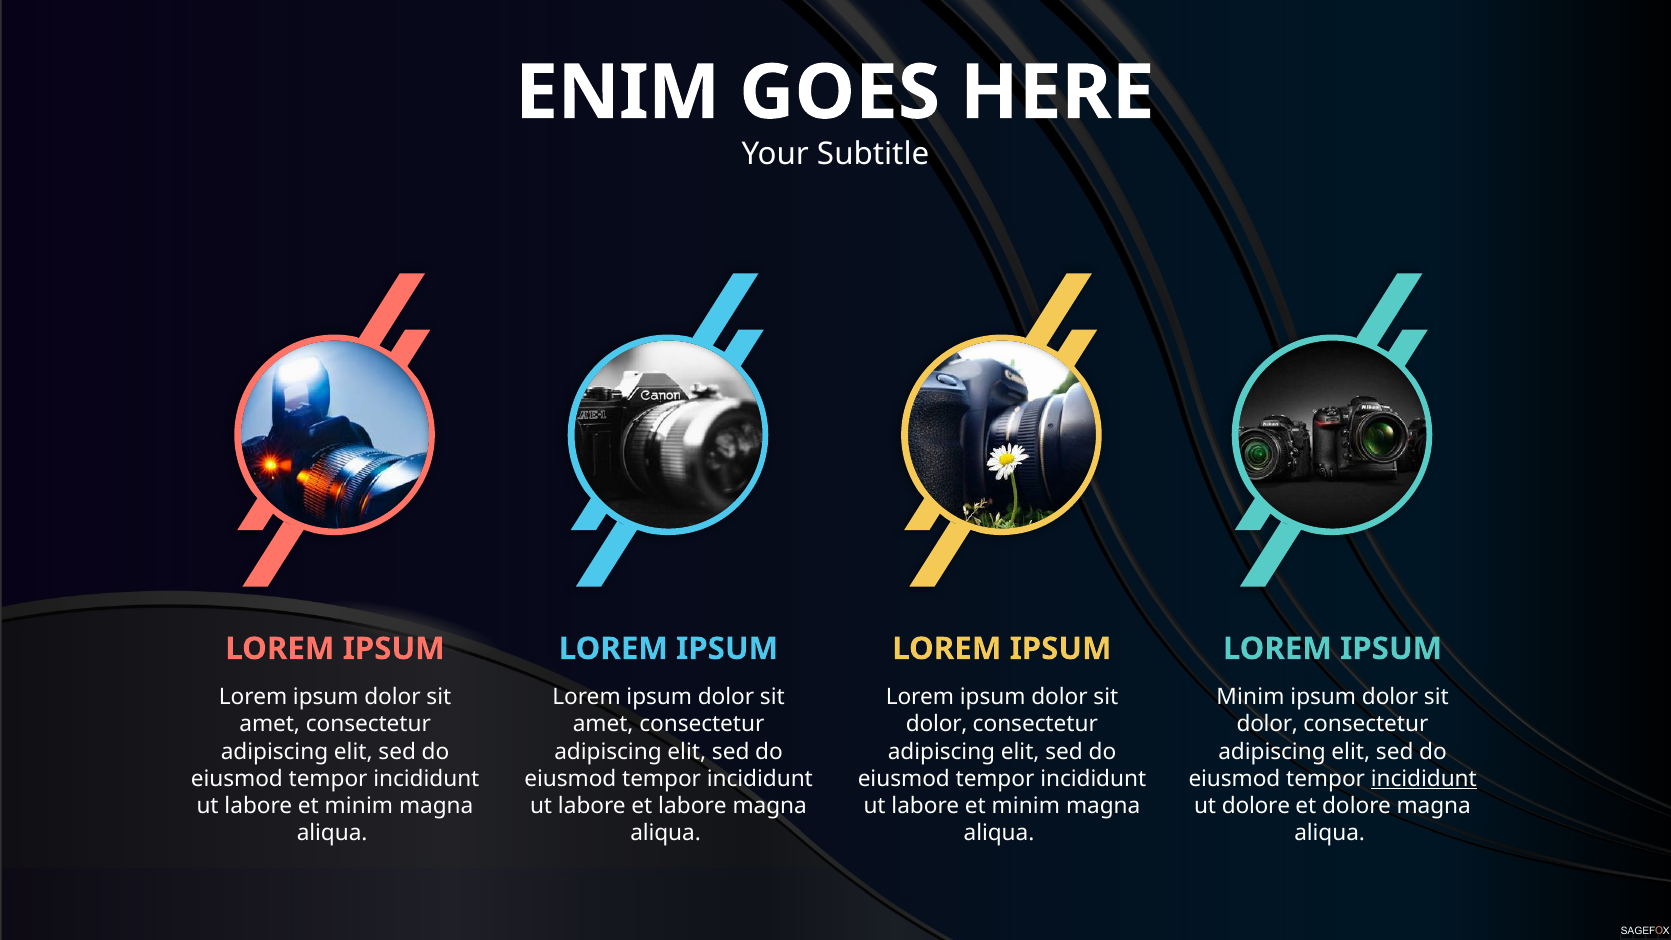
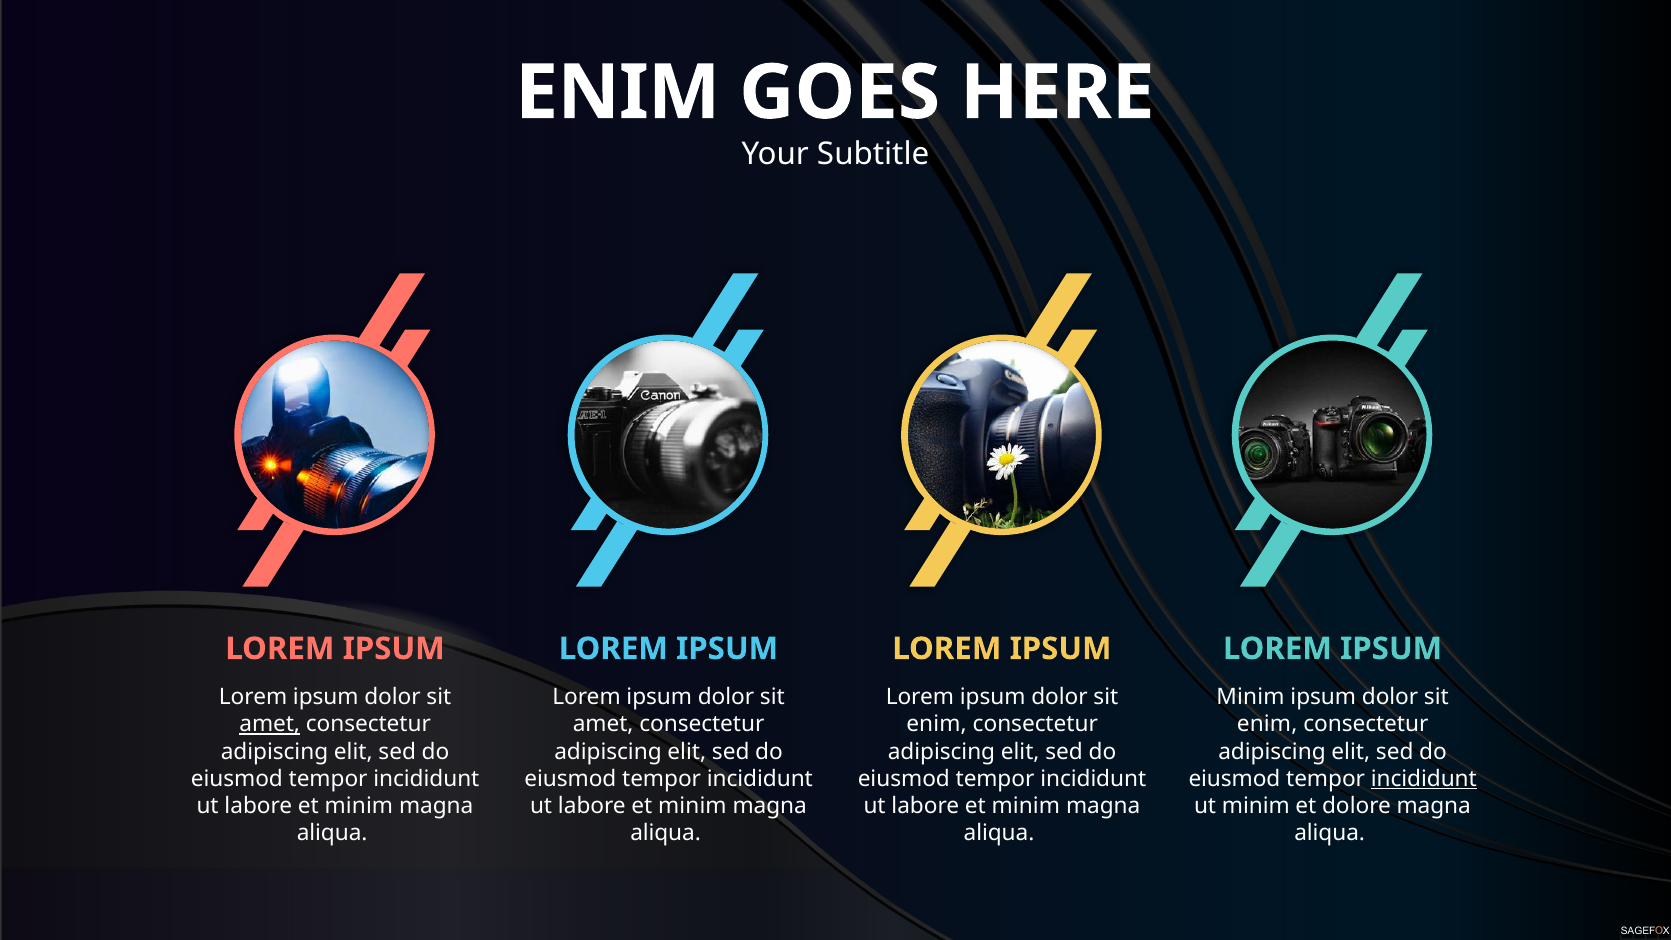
amet underline: none -> present (270, 724)
dolor: dolor -> enim (937, 724)
dolor: dolor -> enim (1267, 724)
labore: labore -> minim (692, 806)
ut dolore: dolore -> minim (1256, 806)
